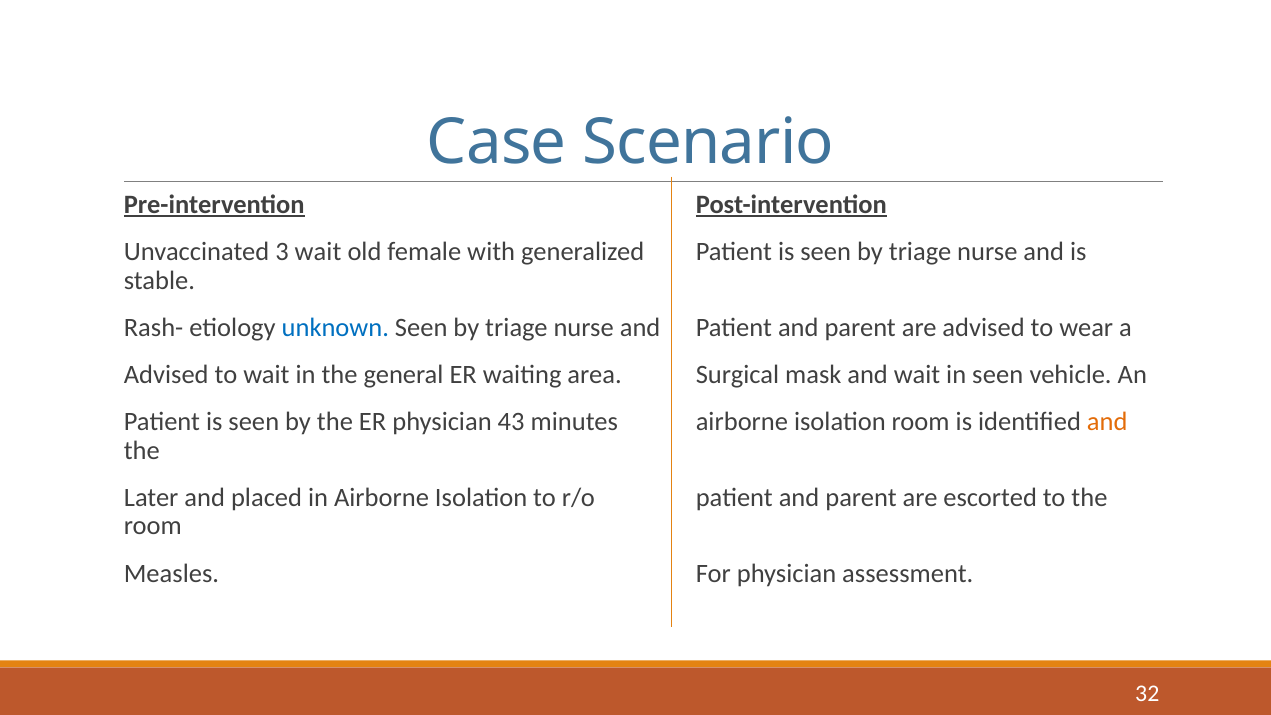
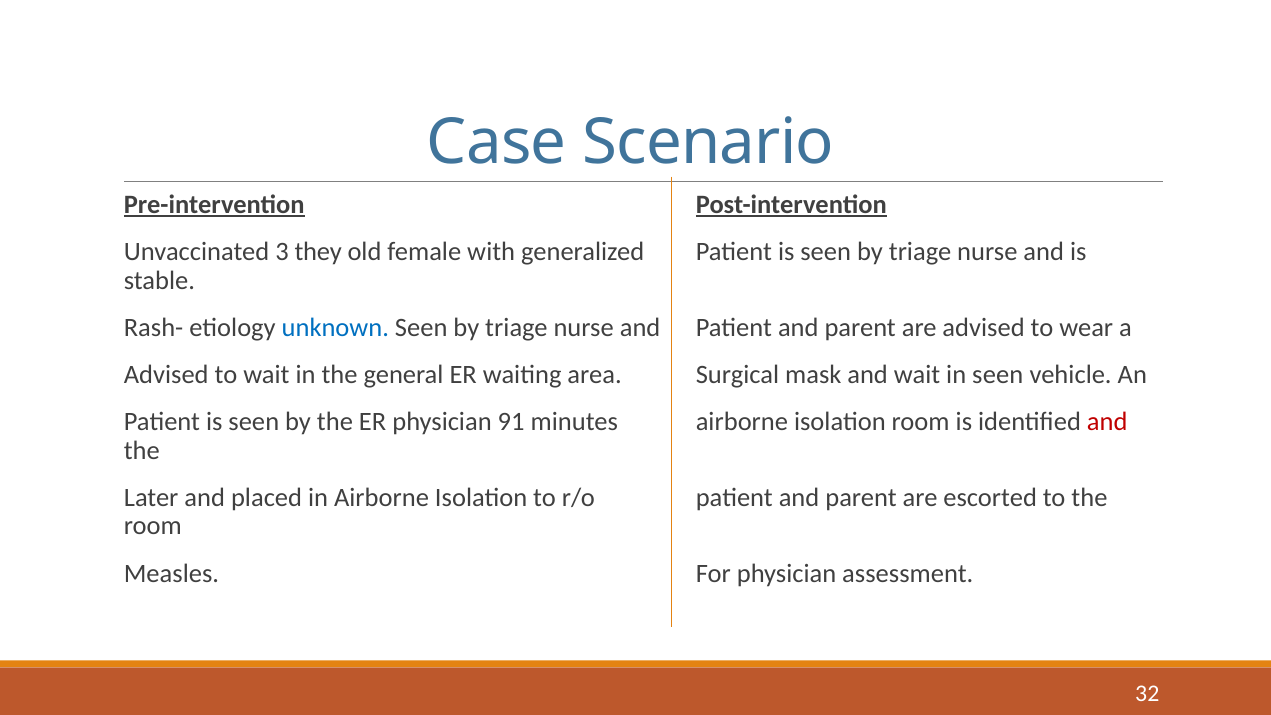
3 wait: wait -> they (318, 252)
43: 43 -> 91 (511, 422)
and colour: orange -> red (1107, 422)
